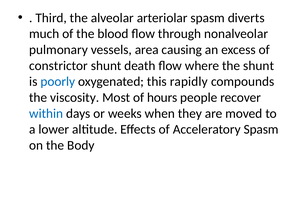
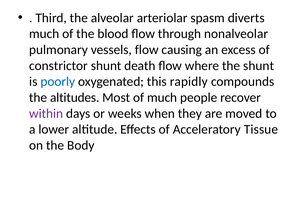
vessels area: area -> flow (147, 50)
viscosity: viscosity -> altitudes (75, 98)
of hours: hours -> much (162, 98)
within colour: blue -> purple (46, 114)
Acceleratory Spasm: Spasm -> Tissue (261, 130)
